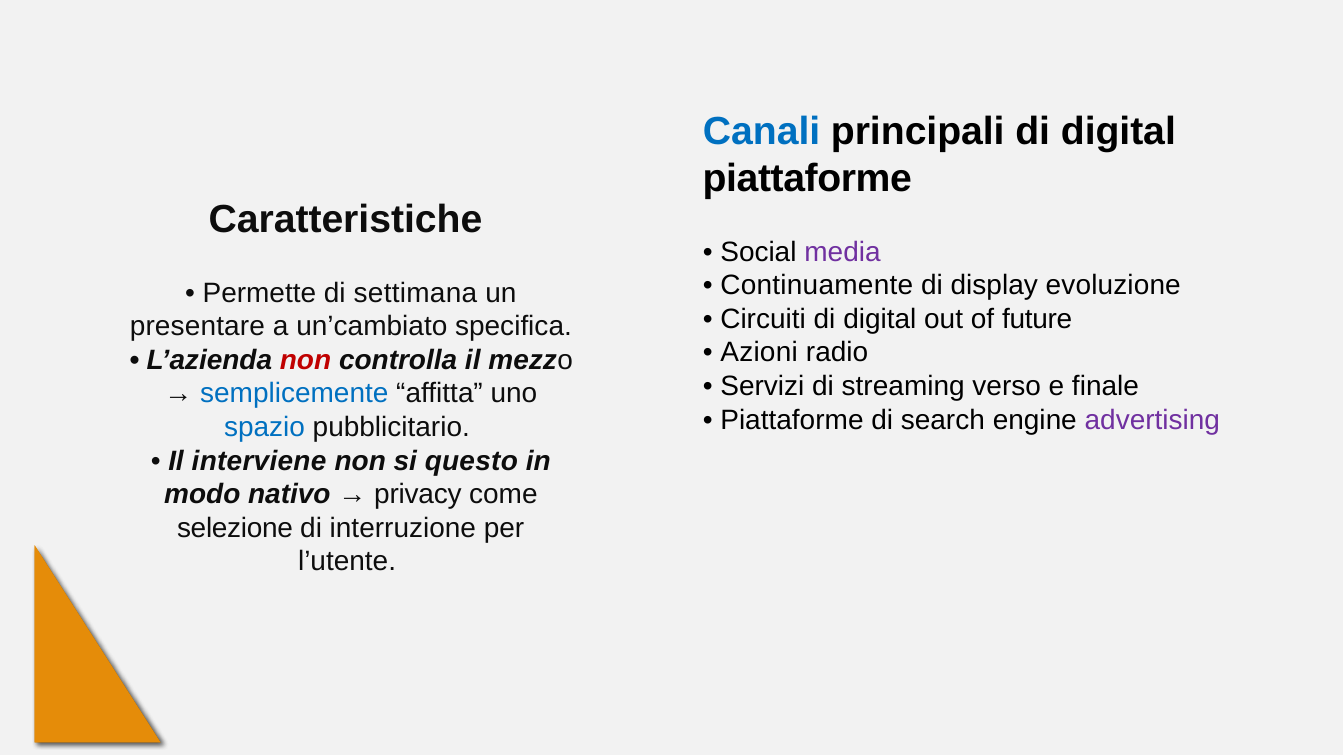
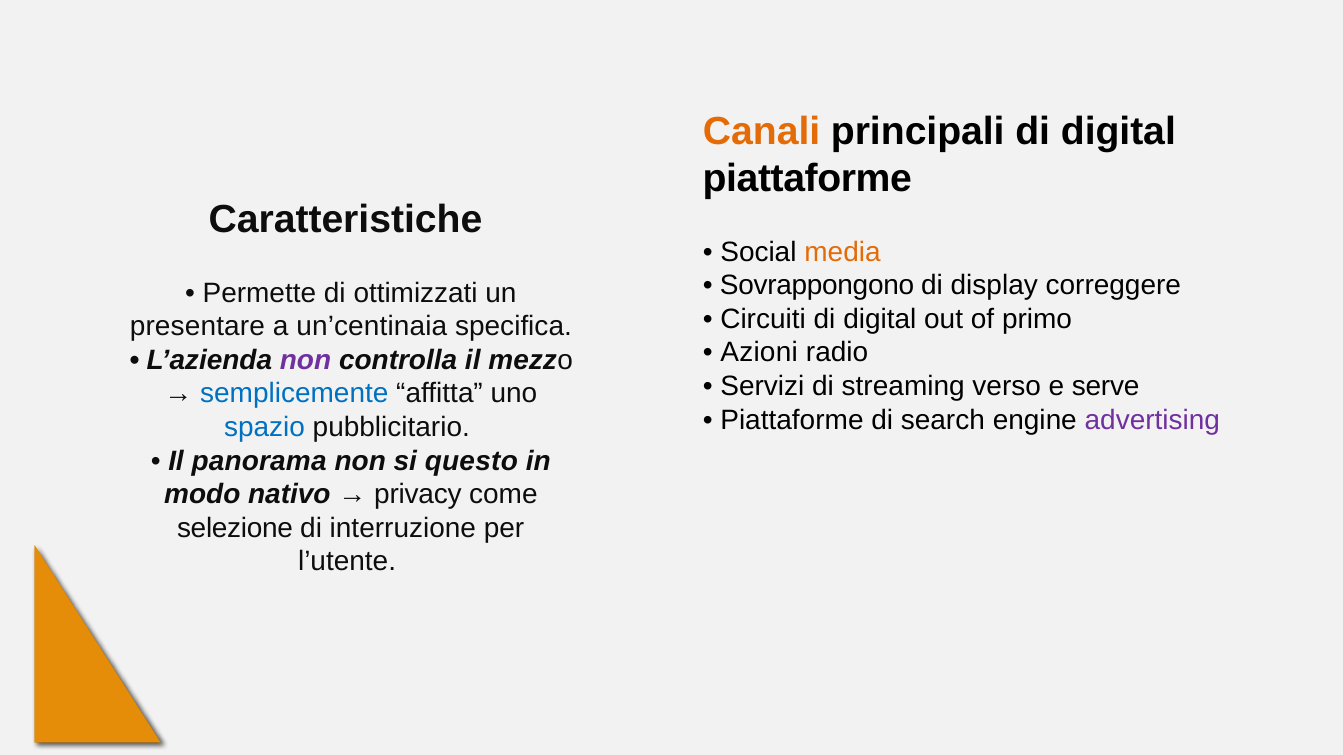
Canali colour: blue -> orange (762, 132)
media colour: purple -> orange (843, 252)
Continuamente: Continuamente -> Sovrappongono (817, 286)
evoluzione: evoluzione -> correggere (1113, 286)
settimana: settimana -> ottimizzati (416, 293)
future: future -> primo (1037, 319)
un’cambiato: un’cambiato -> un’centinaia (372, 327)
non colour: red -> purple (306, 360)
finale: finale -> serve (1106, 387)
interviene: interviene -> panorama (259, 461)
